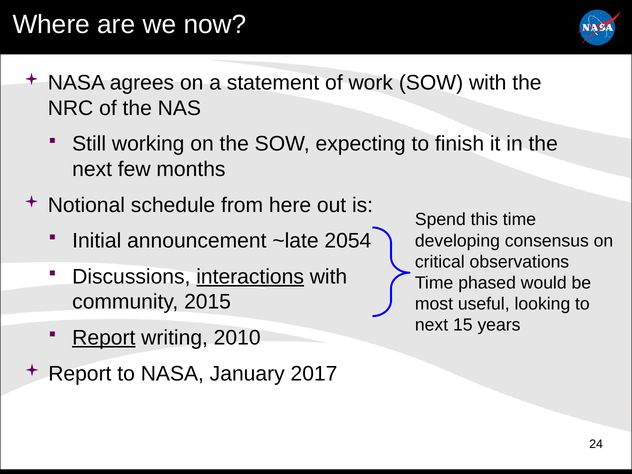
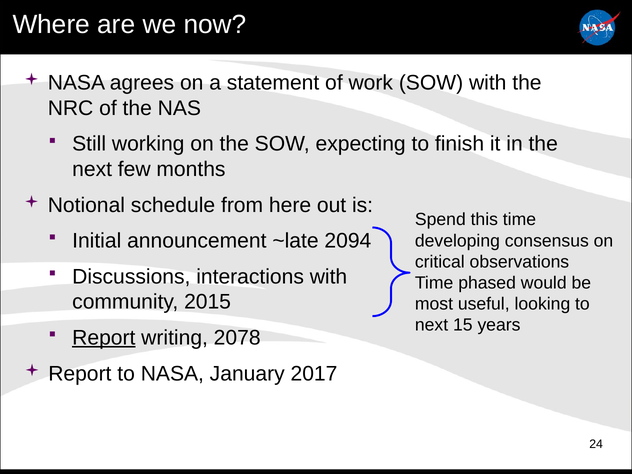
2054: 2054 -> 2094 (348, 241)
interactions underline: present -> none (250, 277)
2010: 2010 -> 2078 (237, 338)
